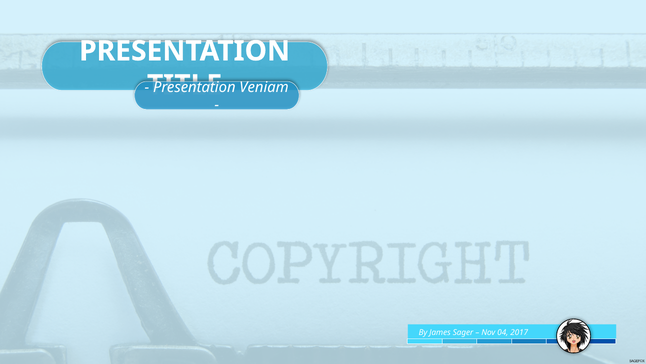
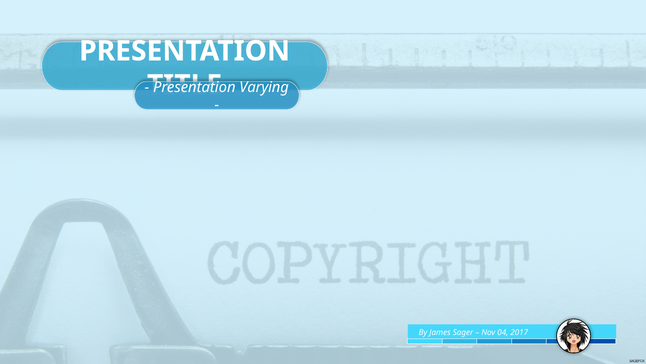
Veniam: Veniam -> Varying (264, 87)
